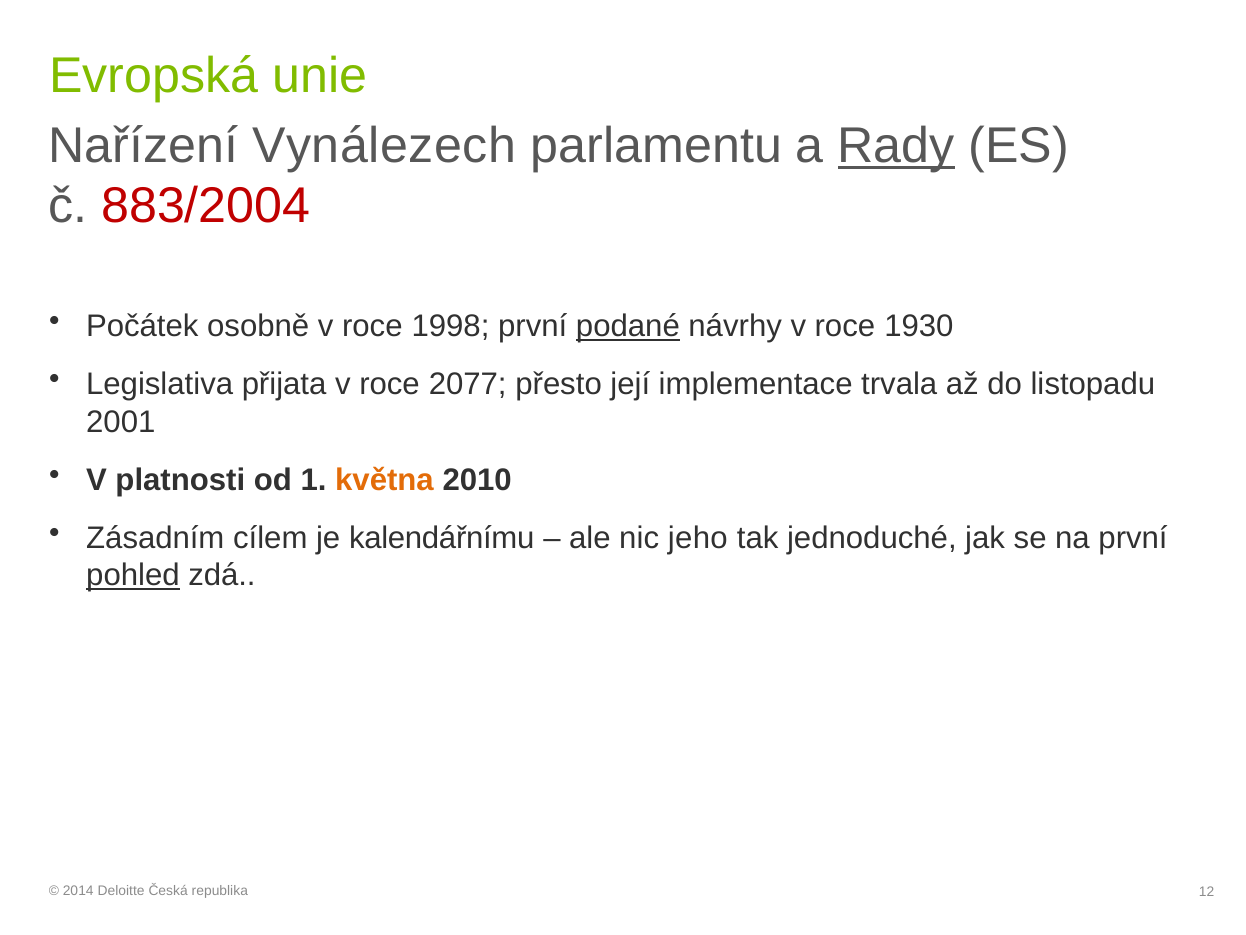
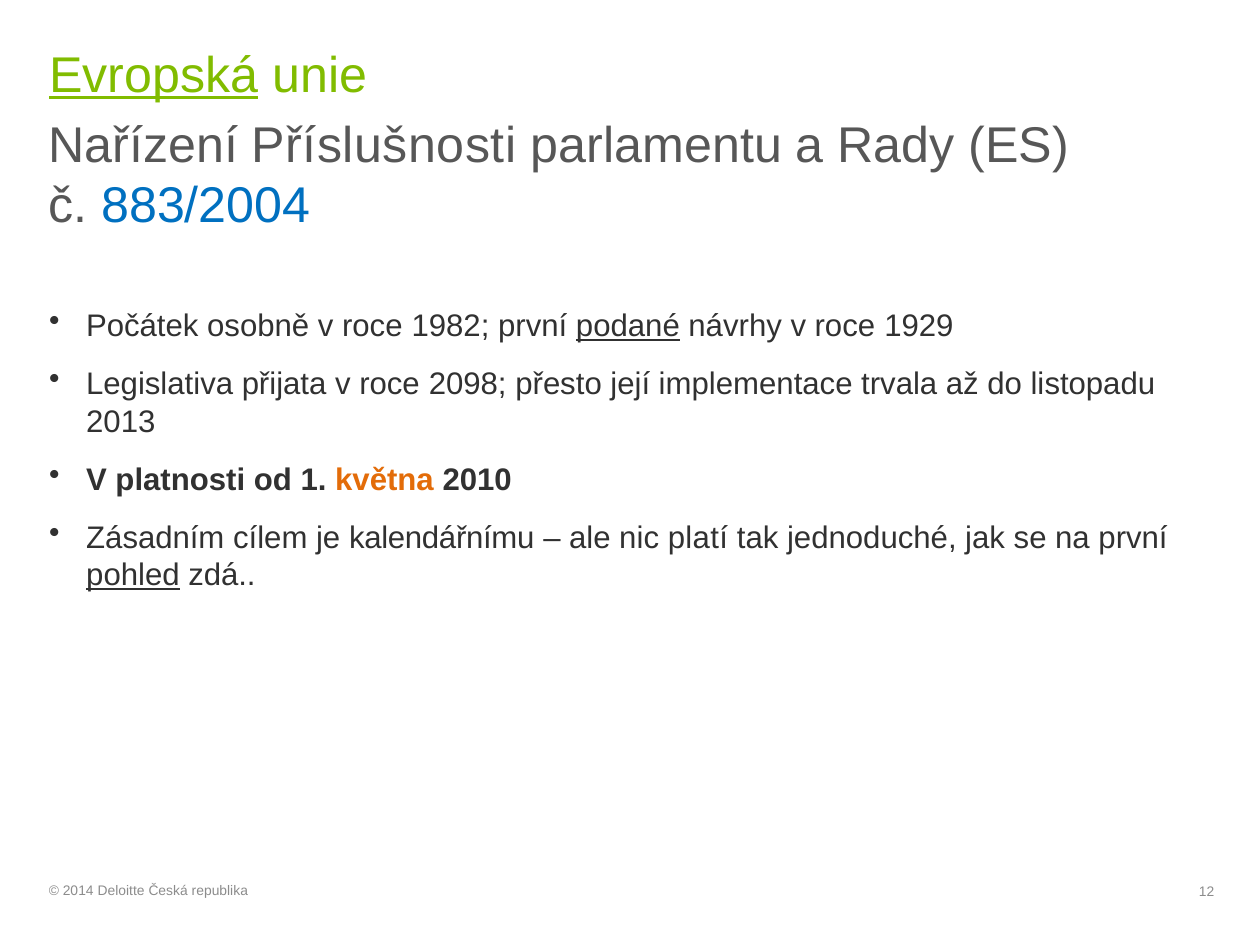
Evropská underline: none -> present (154, 76)
Vynálezech: Vynálezech -> Příslušnosti (384, 146)
Rady underline: present -> none (896, 146)
883/2004 colour: red -> blue (206, 206)
1998: 1998 -> 1982 (451, 326)
1930: 1930 -> 1929 (919, 326)
2077: 2077 -> 2098 (468, 384)
2001: 2001 -> 2013 (121, 422)
jeho: jeho -> platí (698, 538)
